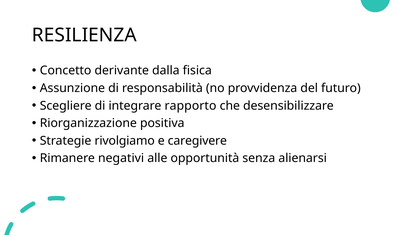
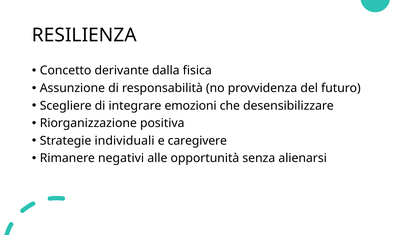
rapporto: rapporto -> emozioni (191, 106)
rivolgiamo: rivolgiamo -> individuali (125, 141)
